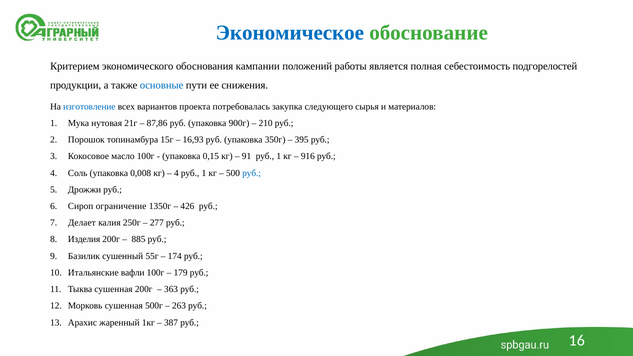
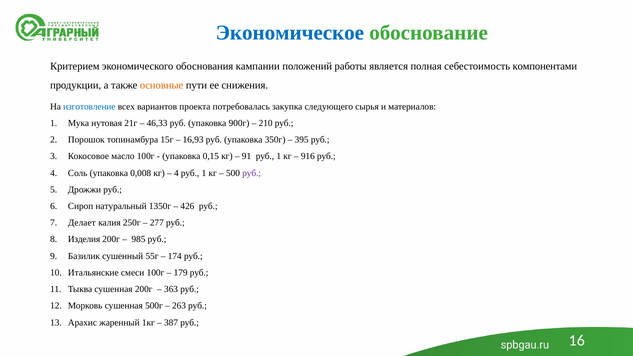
подгорелостей: подгорелостей -> компонентами (545, 66)
основные colour: blue -> orange (162, 85)
87,86: 87,86 -> 46,33 (157, 123)
руб colour: blue -> purple (252, 173)
ограничение: ограничение -> натуральный (121, 206)
885: 885 -> 985 (138, 239)
вафли: вафли -> смеси (133, 273)
